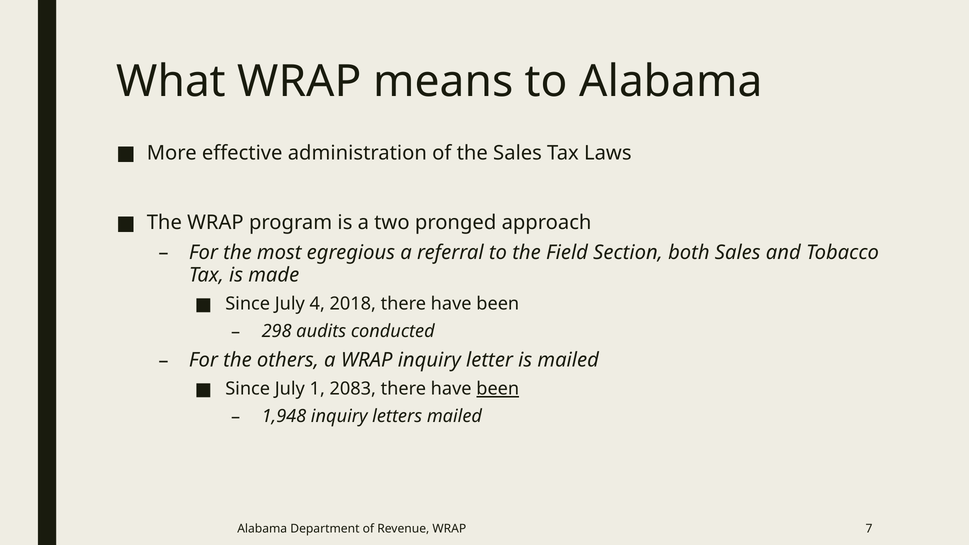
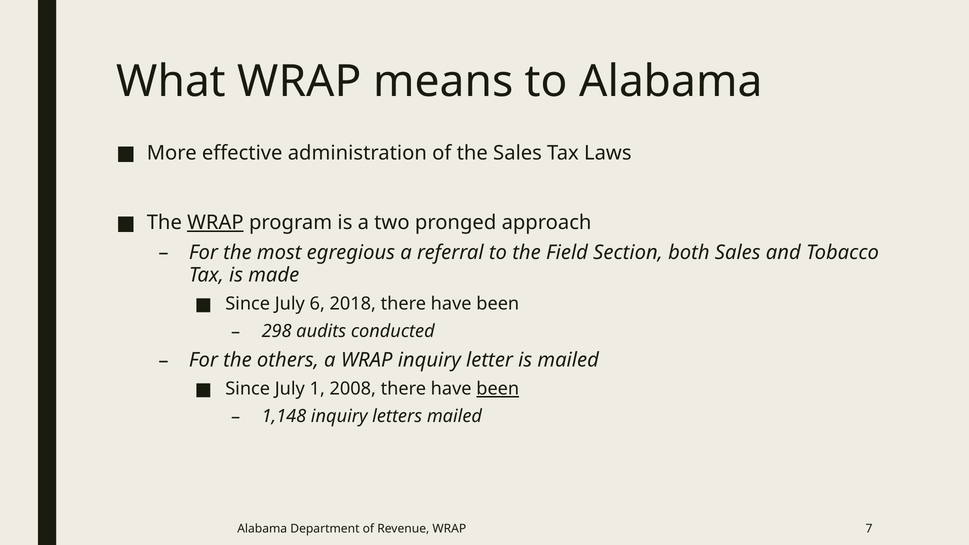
WRAP underline: none -> present (215, 223)
4: 4 -> 6 (317, 304)
2083: 2083 -> 2008 (353, 389)
1,948: 1,948 -> 1,148 (284, 416)
